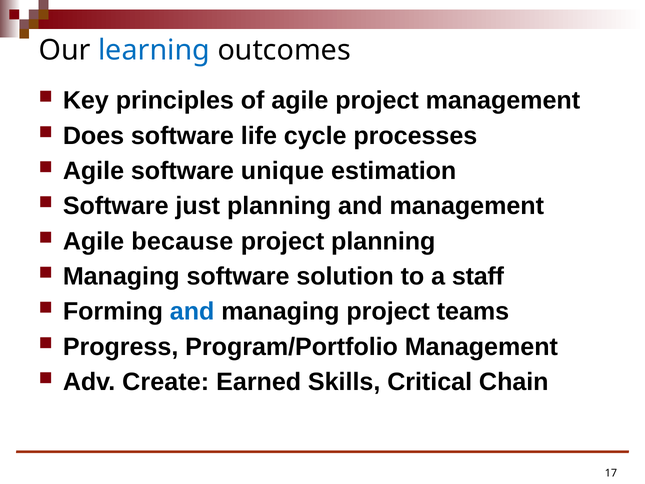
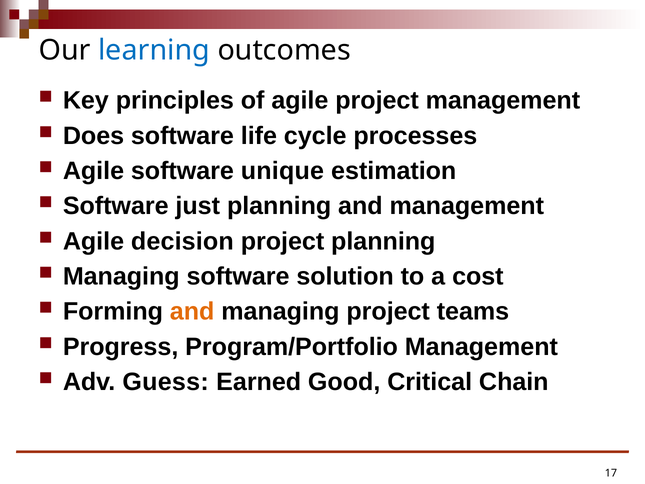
because: because -> decision (182, 241)
staff: staff -> cost (478, 276)
and colour: blue -> orange (192, 312)
Create: Create -> Guess (166, 382)
Skills: Skills -> Good (344, 382)
